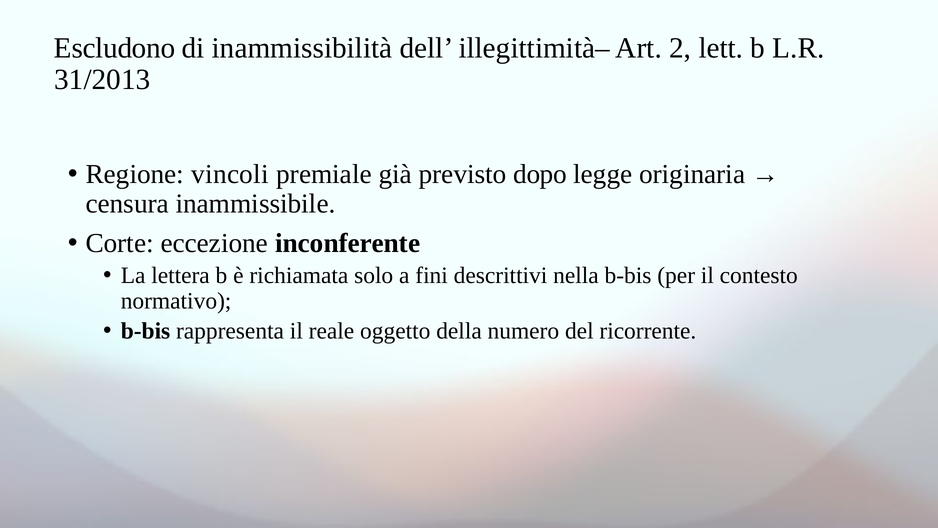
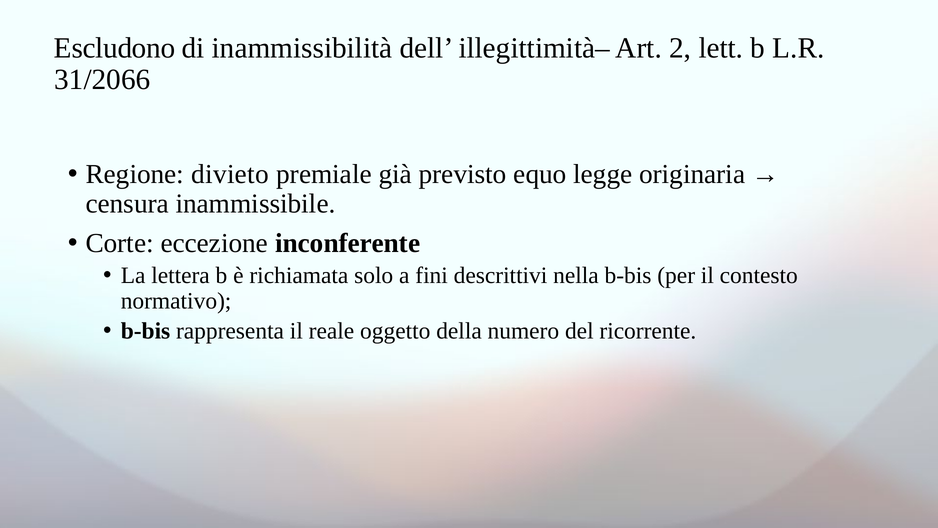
31/2013: 31/2013 -> 31/2066 (102, 80)
vincoli: vincoli -> divieto (230, 174)
dopo: dopo -> equo (540, 174)
